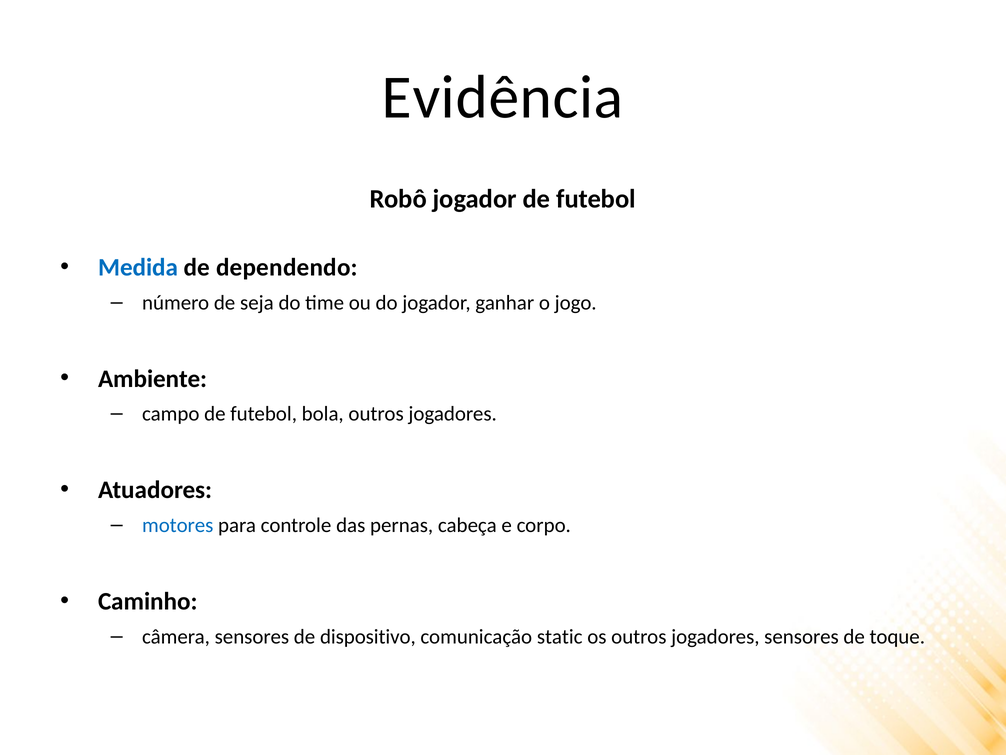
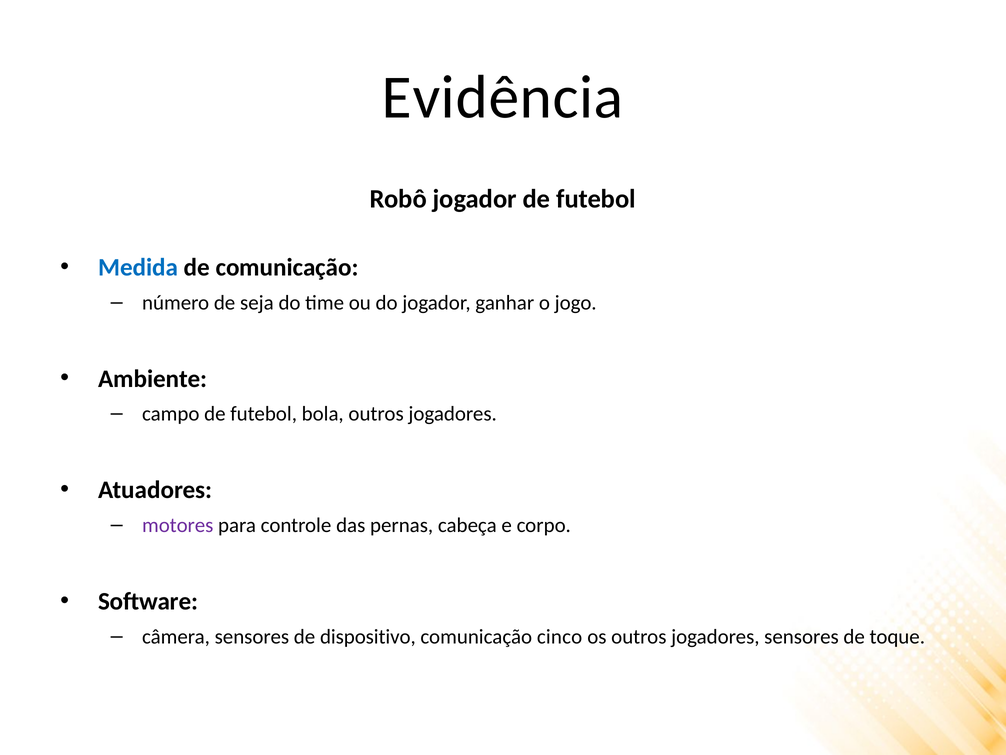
de dependendo: dependendo -> comunicação (287, 267)
motores colour: blue -> purple (178, 525)
Caminho: Caminho -> Software (148, 601)
static: static -> cinco (560, 636)
